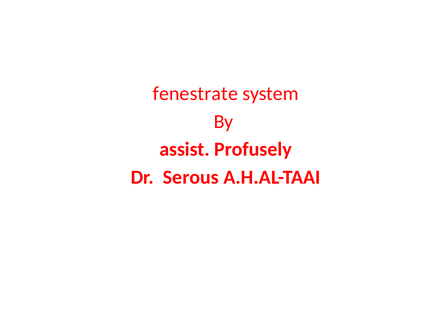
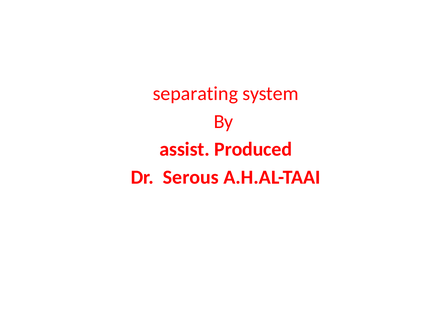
fenestrate: fenestrate -> separating (195, 94)
Profusely: Profusely -> Produced (253, 149)
